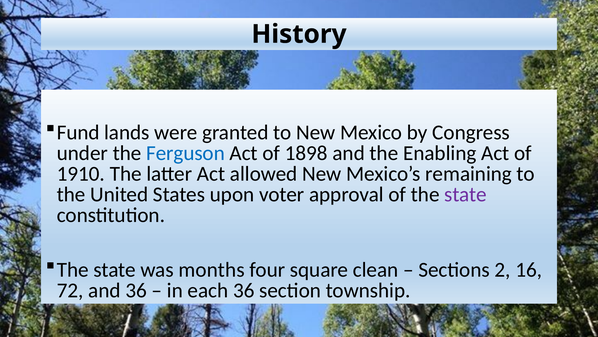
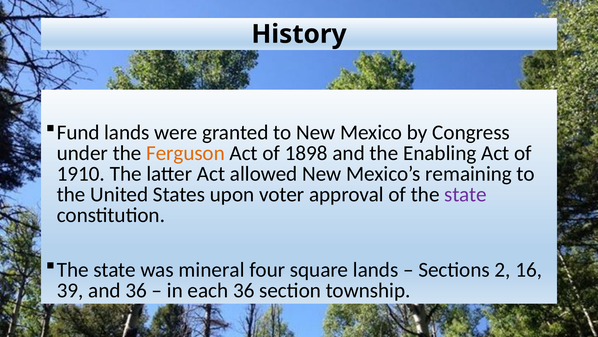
Ferguson colour: blue -> orange (185, 153)
months: months -> mineral (212, 269)
square clean: clean -> lands (376, 269)
72: 72 -> 39 (70, 290)
